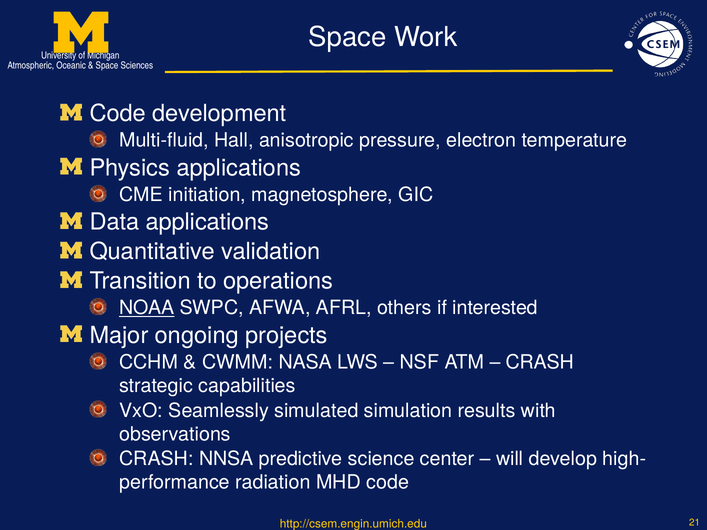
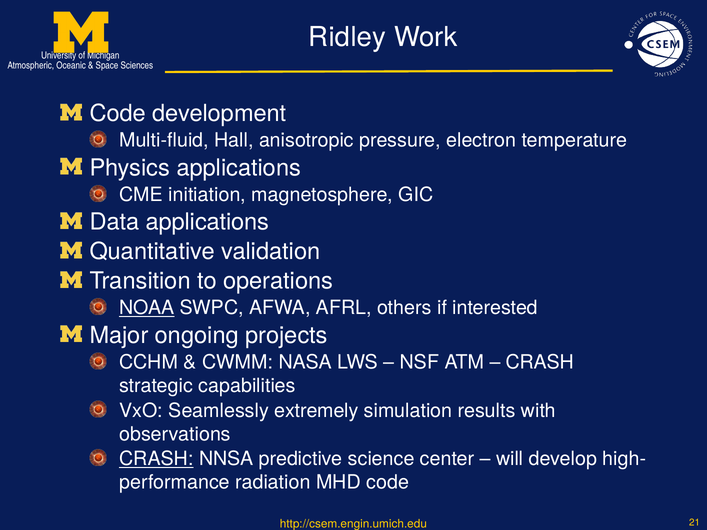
Space: Space -> Ridley (347, 37)
simulated: simulated -> extremely (316, 411)
CRASH underline: none -> present (156, 459)
